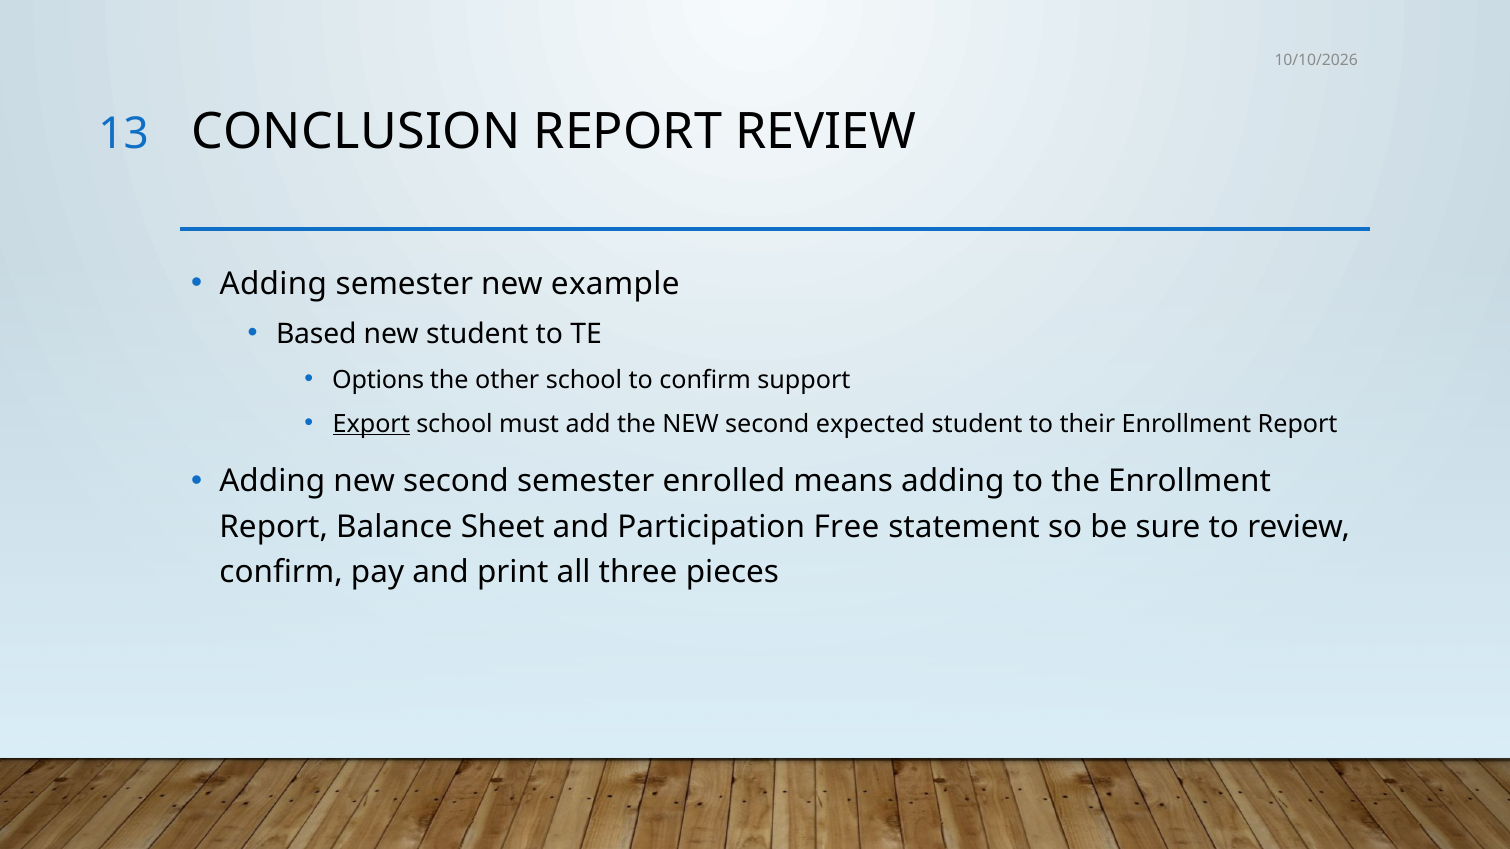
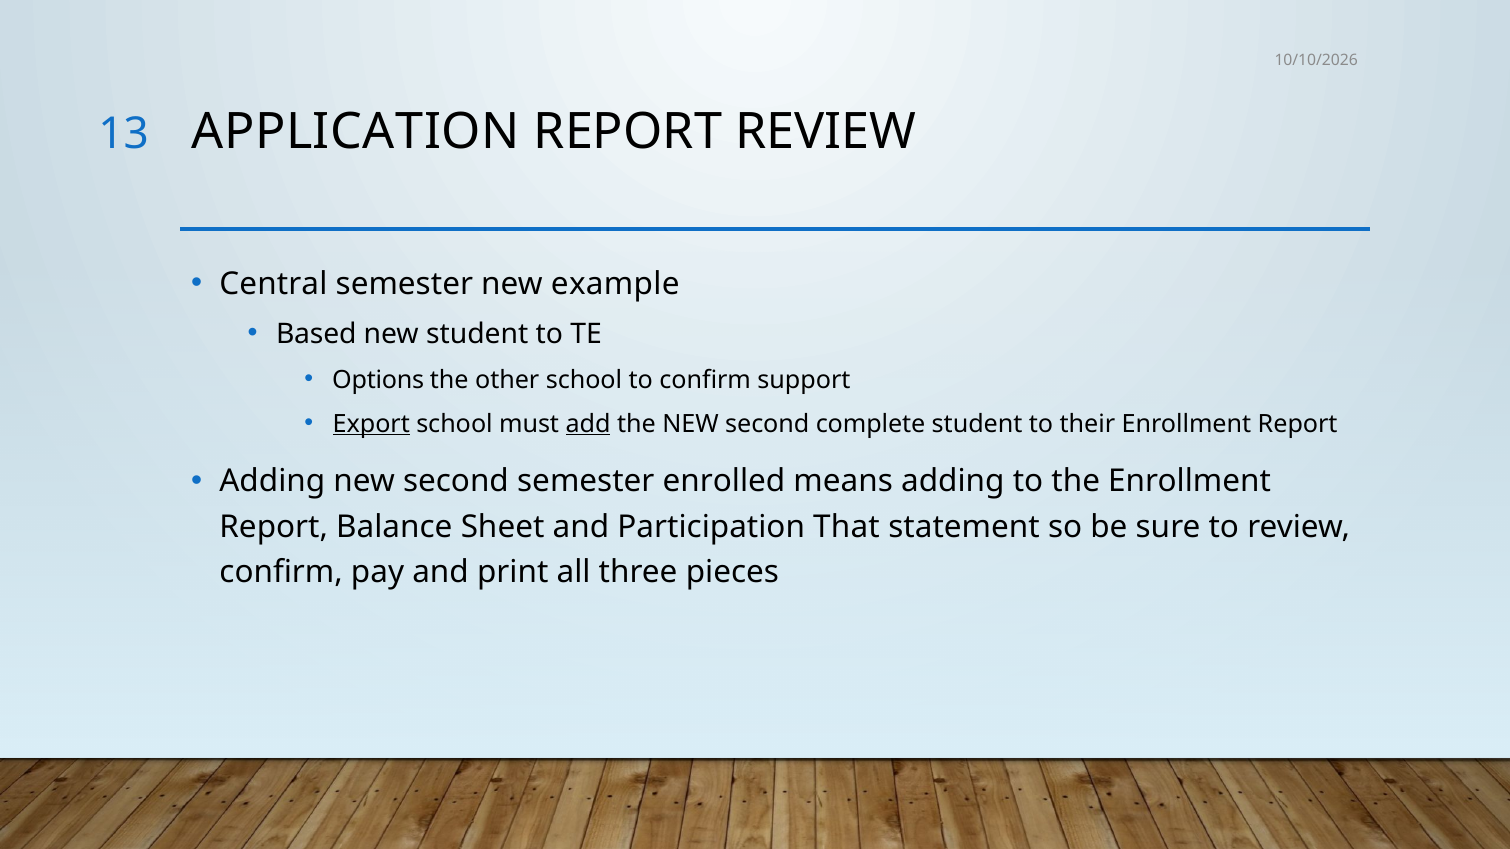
CONCLUSION: CONCLUSION -> APPLICATION (356, 132)
Adding: Adding -> Central (273, 284)
add underline: none -> present (588, 424)
expected: expected -> complete (871, 424)
Free: Free -> That (846, 527)
